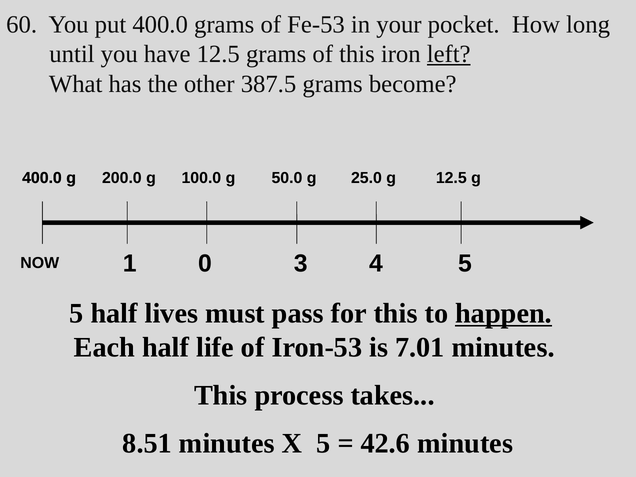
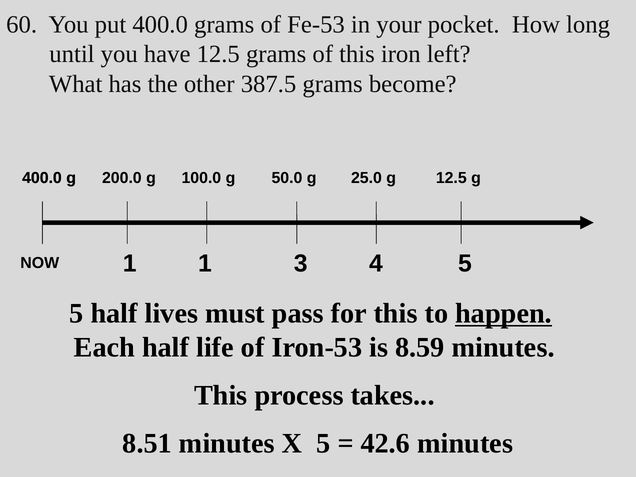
left underline: present -> none (449, 54)
1 0: 0 -> 1 (205, 263)
7.01: 7.01 -> 8.59 (420, 347)
